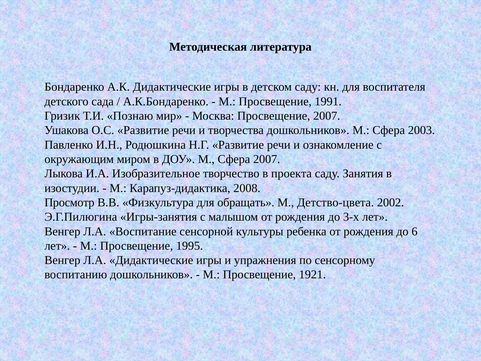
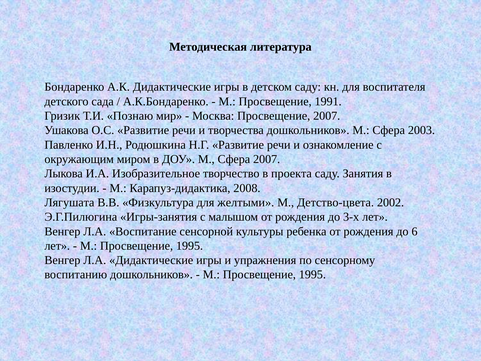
Просмотр: Просмотр -> Лягушата (69, 202)
обращать: обращать -> желтыми (246, 202)
1921: 1921 -> 1995 (312, 275)
